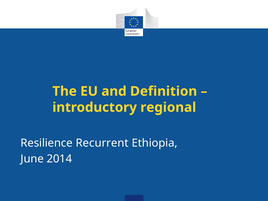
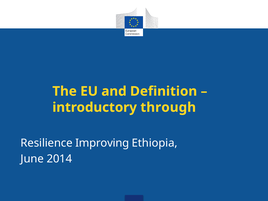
regional: regional -> through (168, 107)
Recurrent: Recurrent -> Improving (102, 143)
